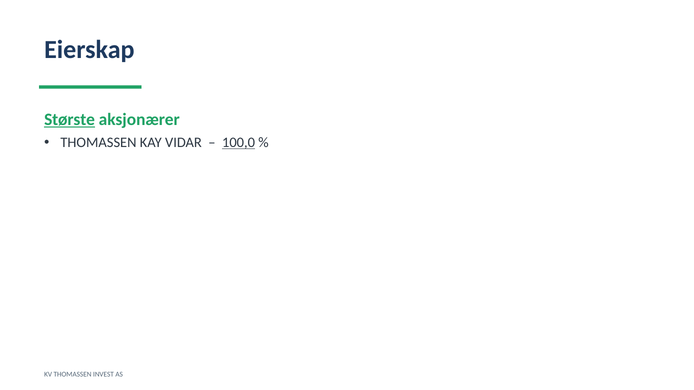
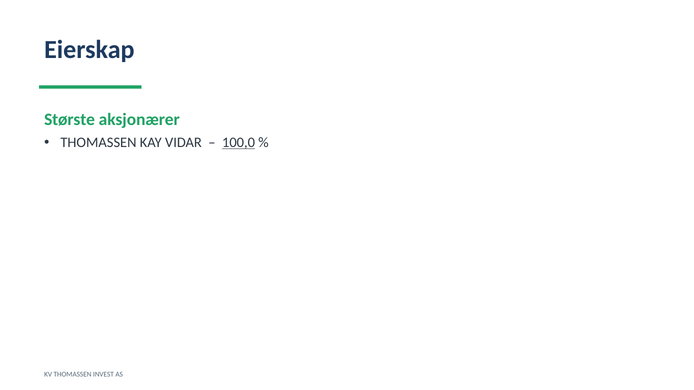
Største underline: present -> none (70, 119)
